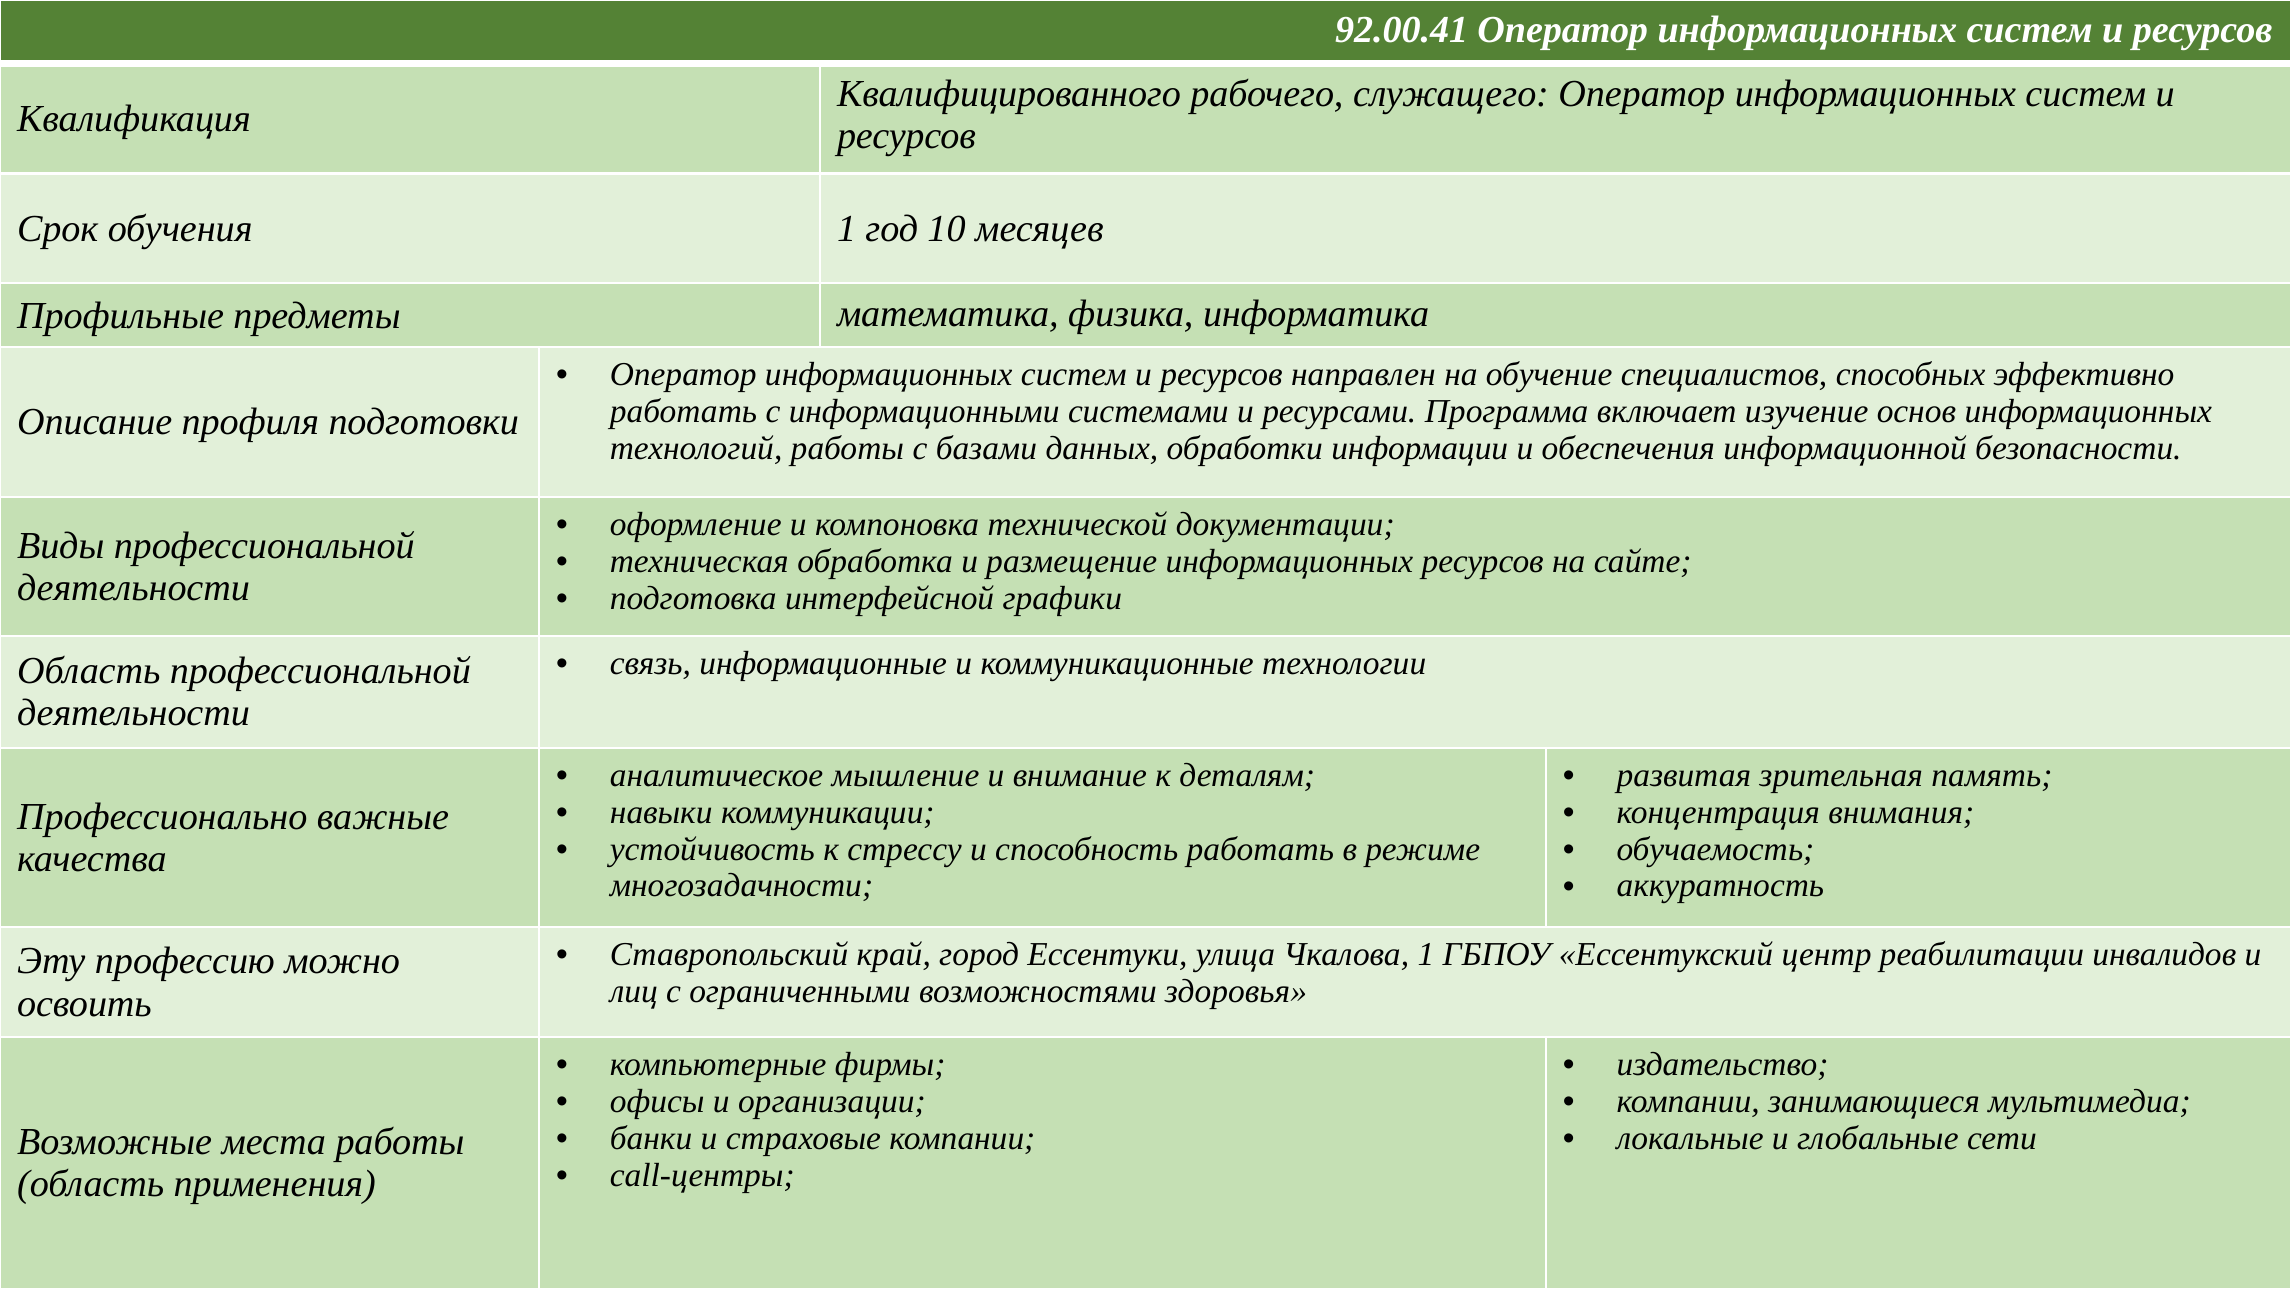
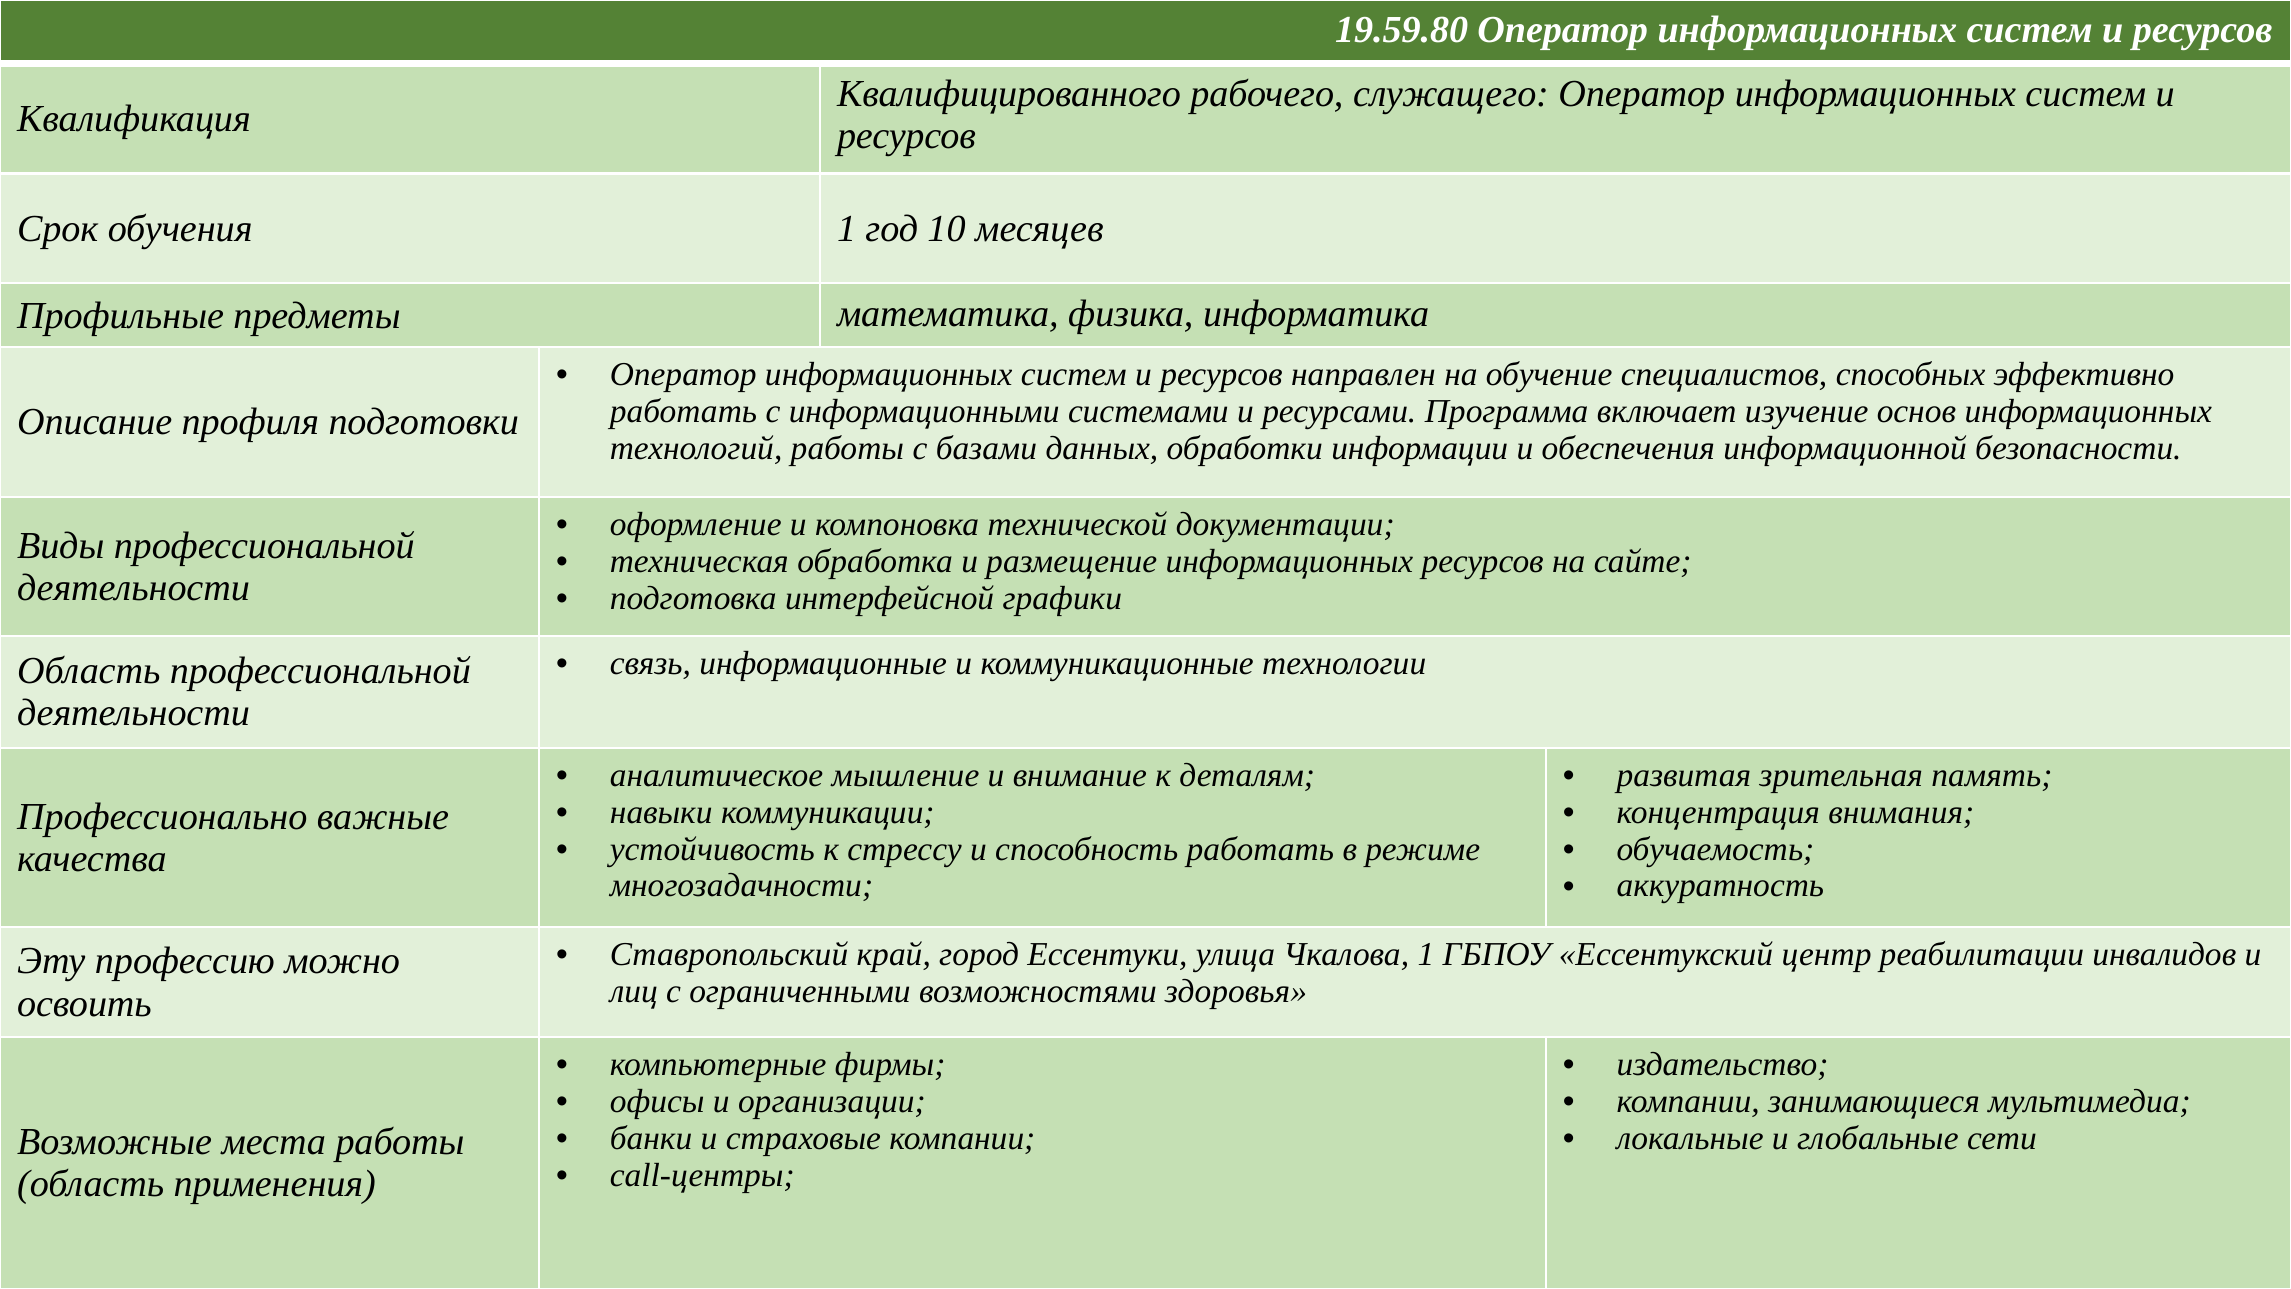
92.00.41: 92.00.41 -> 19.59.80 (1402, 30)
